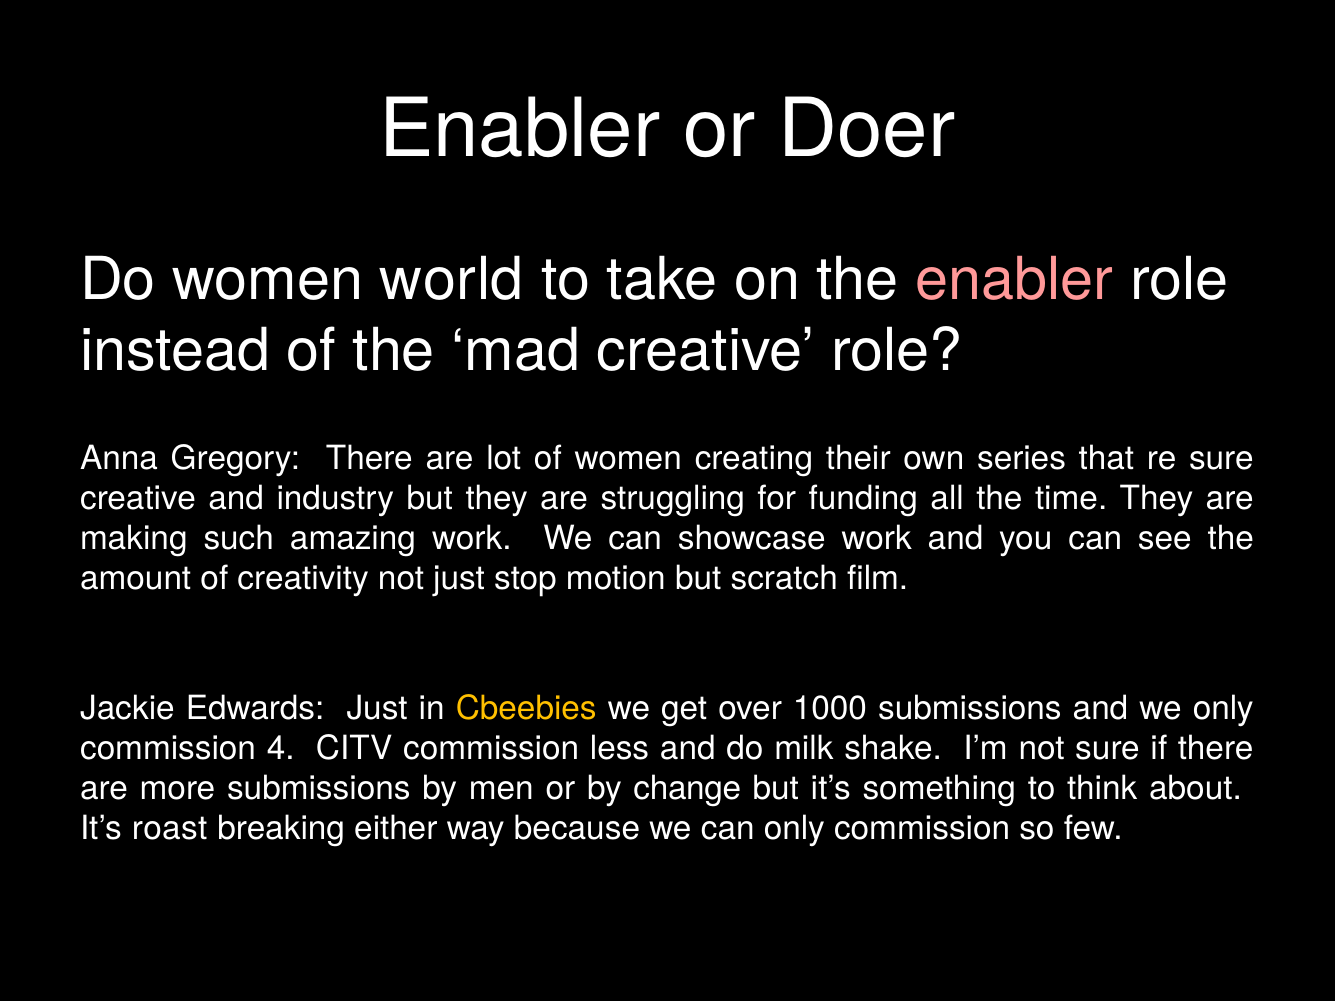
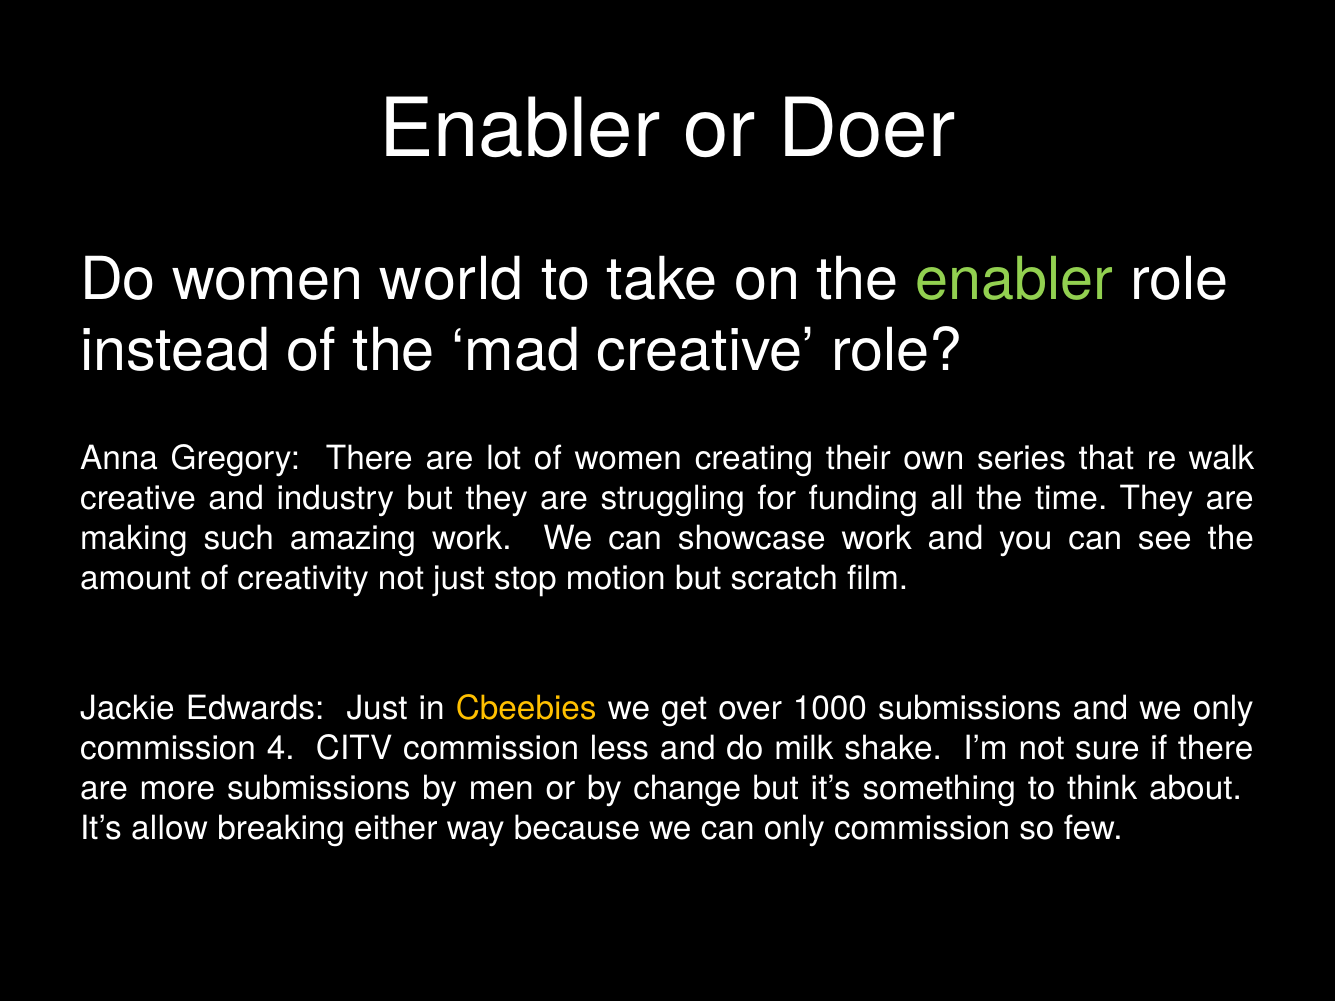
enabler colour: pink -> light green (1014, 280)
re sure: sure -> walk (1221, 459)
roast: roast -> allow (170, 829)
